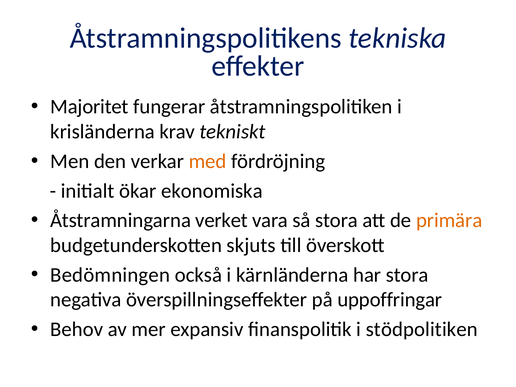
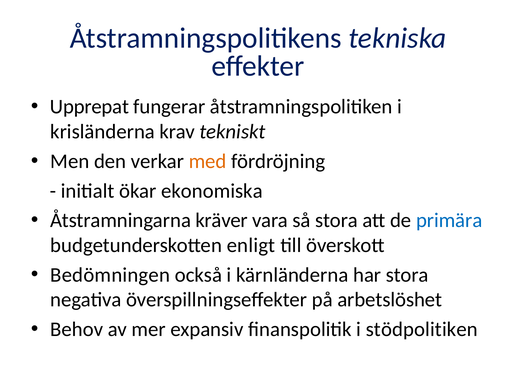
Majoritet: Majoritet -> Upprepat (89, 107)
verket: verket -> kräver (222, 220)
primära colour: orange -> blue (449, 220)
skjuts: skjuts -> enligt (251, 245)
uppoffringar: uppoffringar -> arbetslöshet (390, 300)
